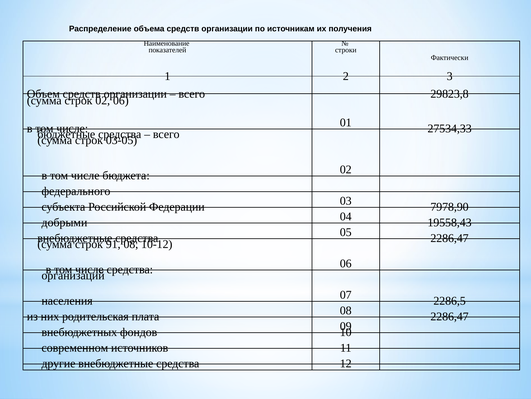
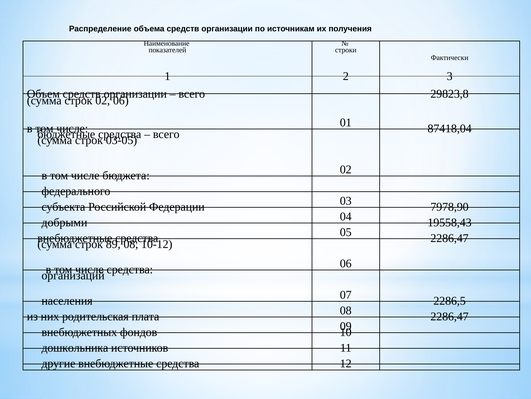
27534,33: 27534,33 -> 87418,04 (450, 128)
91: 91 -> 89 (113, 244)
современном: современном -> дошкольника (75, 347)
